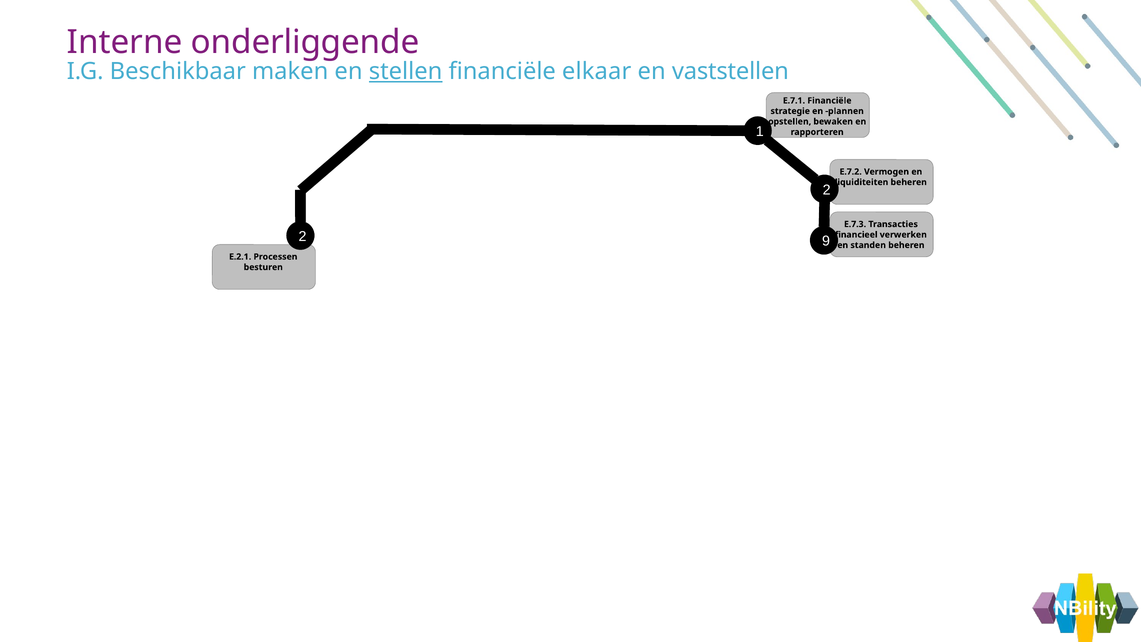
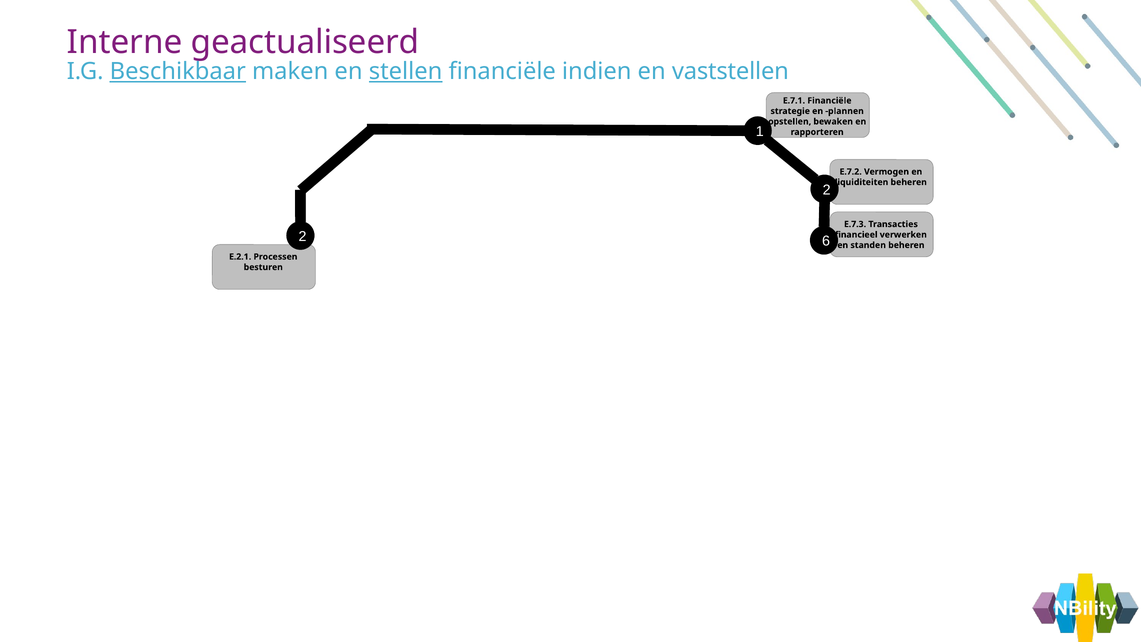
onderliggende: onderliggende -> geactualiseerd (305, 42)
Beschikbaar underline: none -> present (178, 71)
elkaar: elkaar -> indien (597, 71)
9: 9 -> 6 (826, 241)
